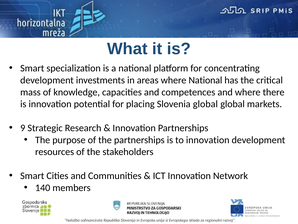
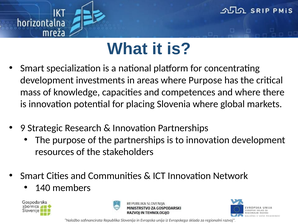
where National: National -> Purpose (205, 80)
Slovenia global: global -> where (205, 104)
